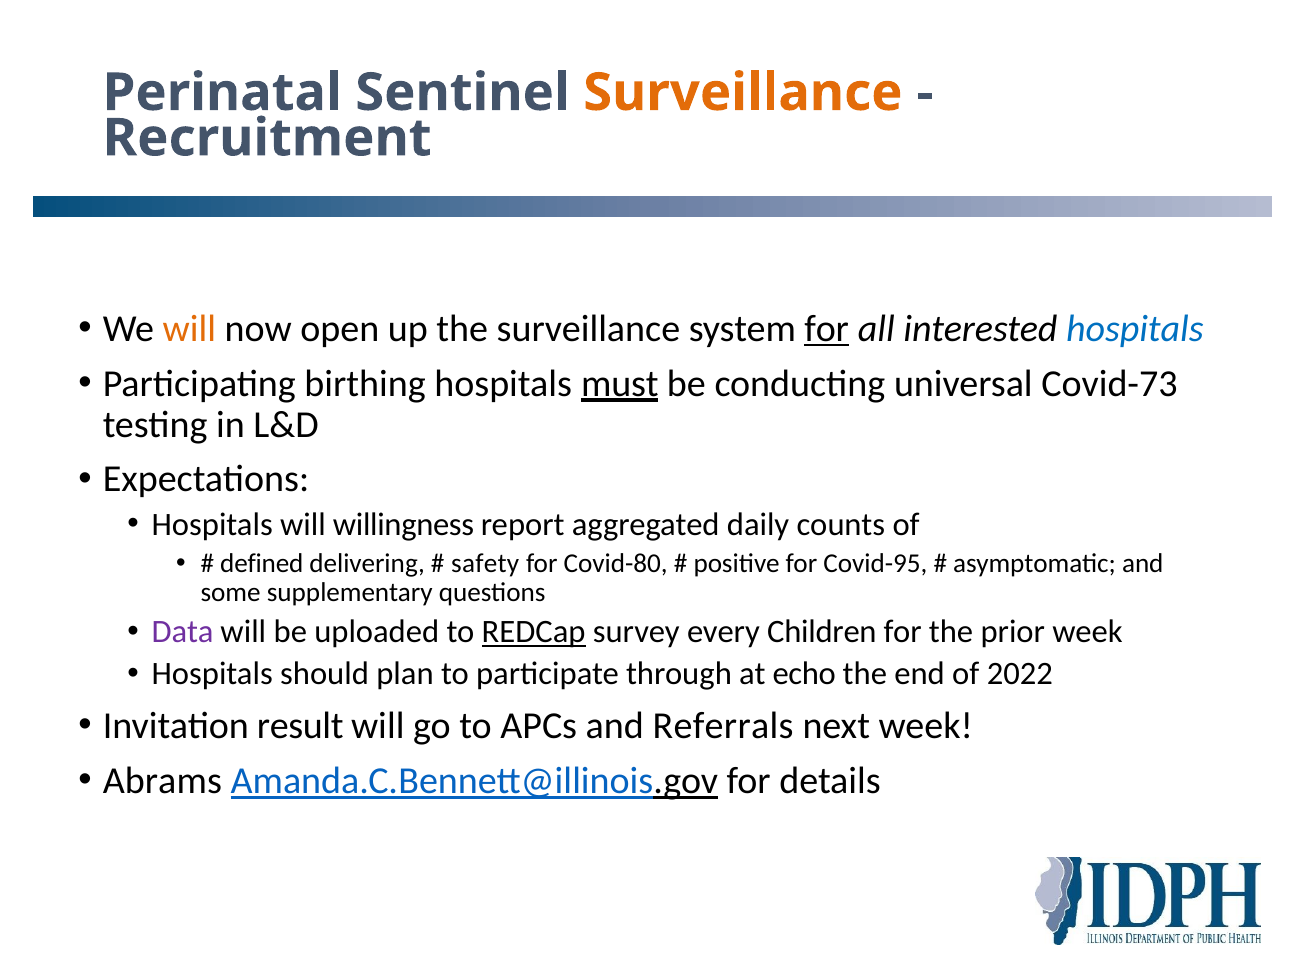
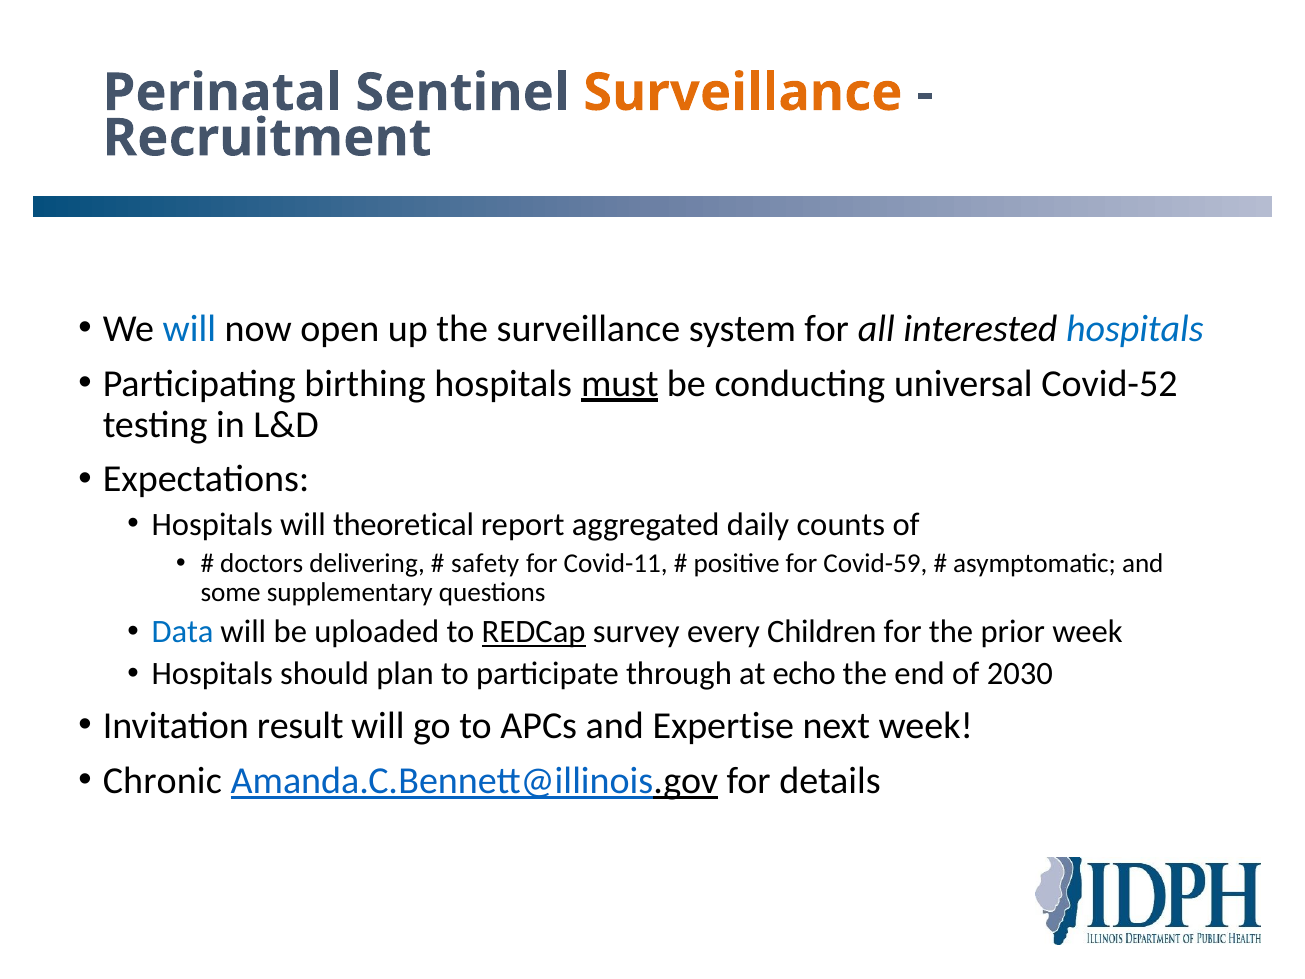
will colour: orange -> blue (189, 329)
for underline: present -> none (827, 329)
Covid-73: Covid-73 -> Covid-52 (1109, 383)
willingness: willingness -> theoretical (404, 524)
defined: defined -> doctors (262, 563)
Covid-80: Covid-80 -> Covid-11 (616, 563)
Covid-95: Covid-95 -> Covid-59 (875, 563)
Data colour: purple -> blue (183, 632)
2022: 2022 -> 2030 (1020, 674)
Referrals: Referrals -> Expertise (723, 726)
Abrams: Abrams -> Chronic (162, 781)
